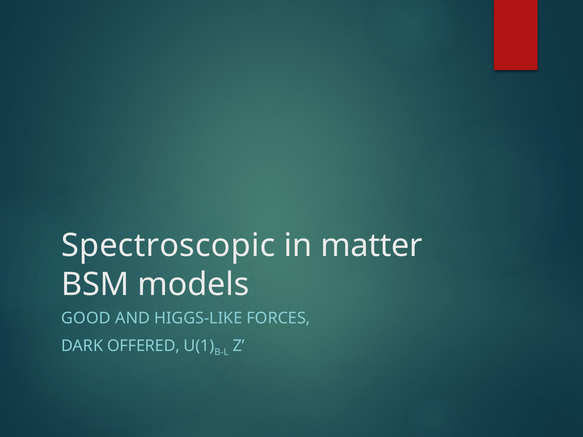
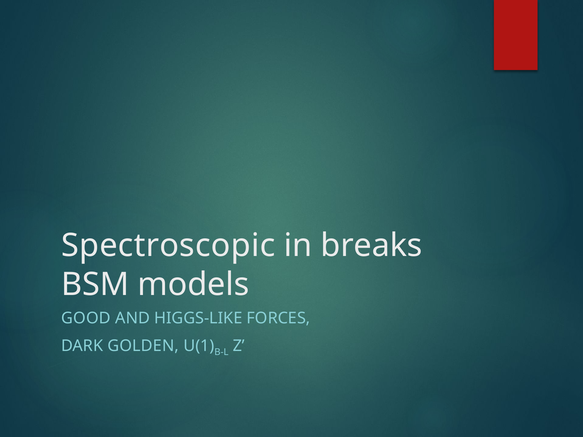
matter: matter -> breaks (372, 246)
OFFERED: OFFERED -> GOLDEN (143, 346)
